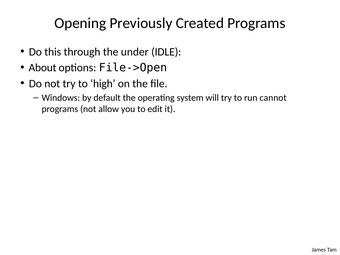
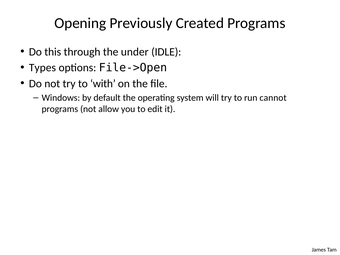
About: About -> Types (42, 68)
high: high -> with (103, 84)
